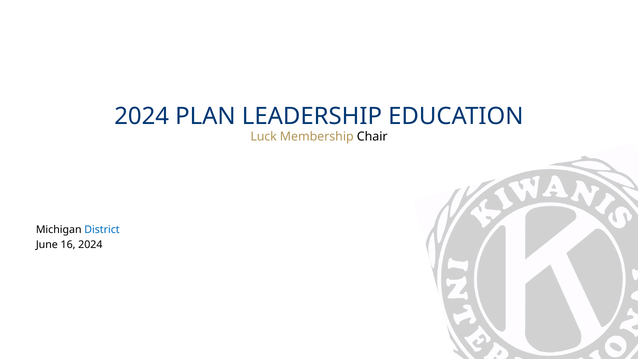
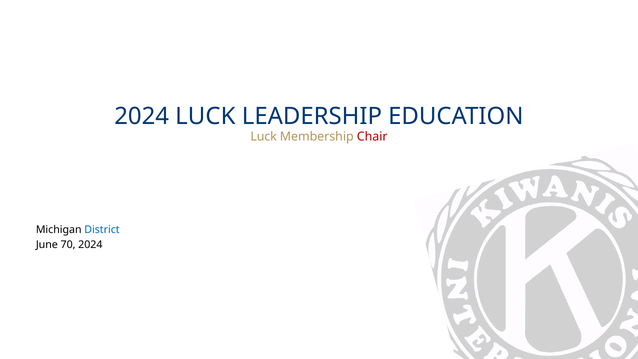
2024 PLAN: PLAN -> LUCK (205, 116)
Chair colour: black -> red (372, 137)
16: 16 -> 70 (68, 245)
